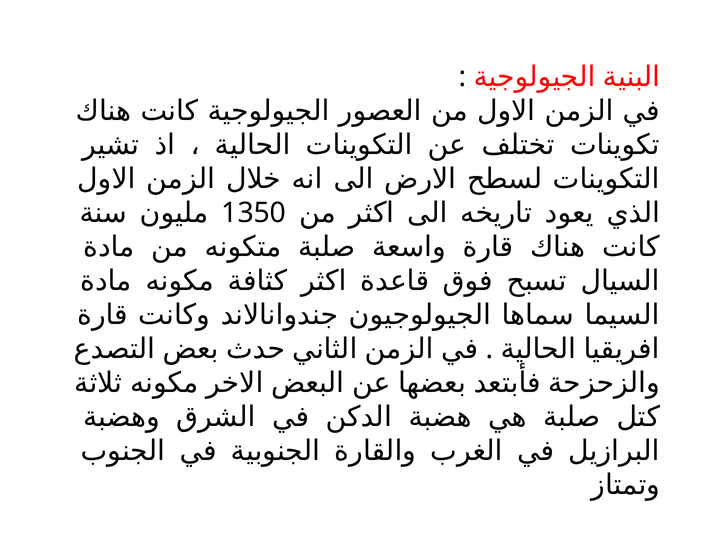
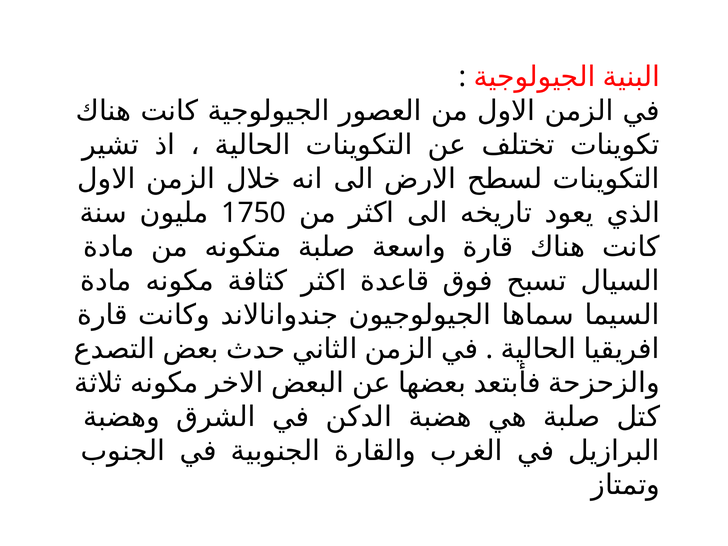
1350: 1350 -> 1750 (254, 213)
